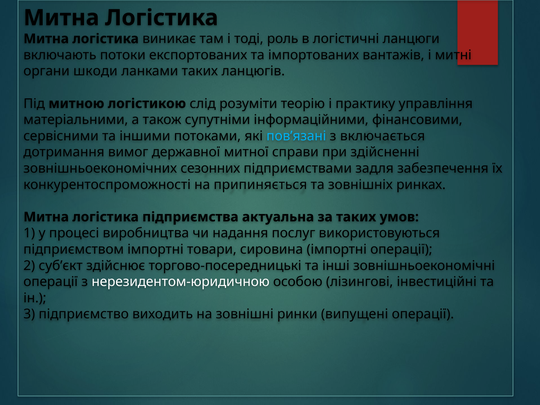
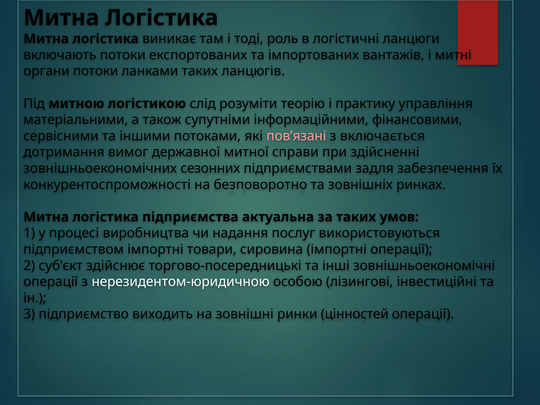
органи шкоди: шкоди -> потоки (96, 71)
пов’язані colour: light blue -> pink (296, 136)
припиняється: припиняється -> безповоротно (260, 185)
випущені: випущені -> цінностей (355, 314)
